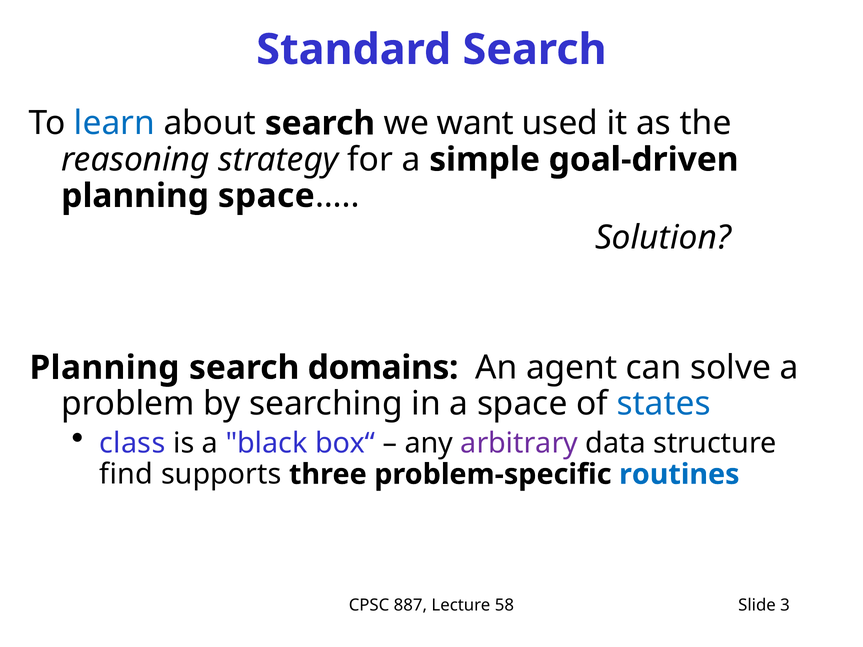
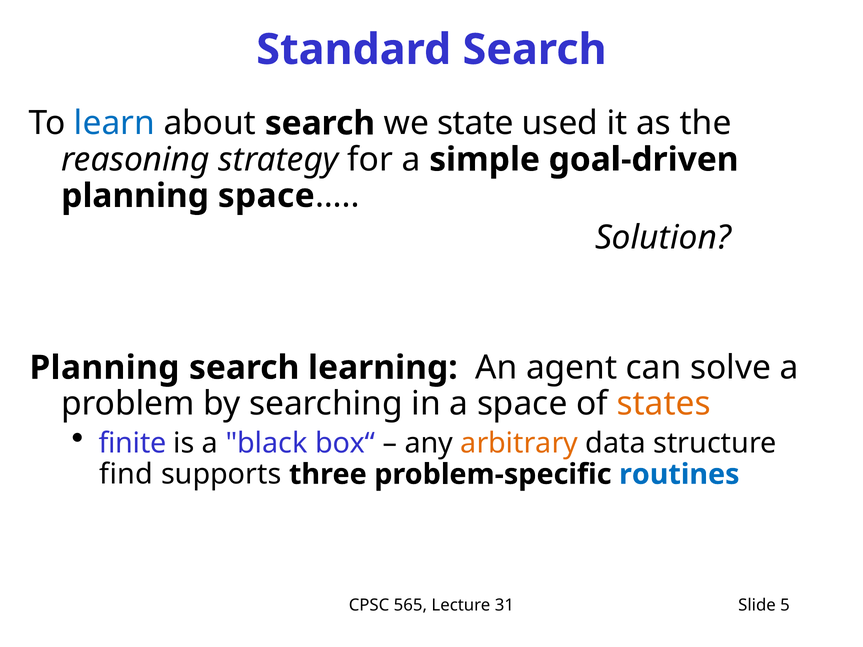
want: want -> state (476, 123)
domains: domains -> learning (383, 368)
states colour: blue -> orange (664, 404)
class: class -> finite (133, 444)
arbitrary colour: purple -> orange (519, 444)
887: 887 -> 565 (410, 605)
58: 58 -> 31 (504, 605)
3: 3 -> 5 (785, 605)
